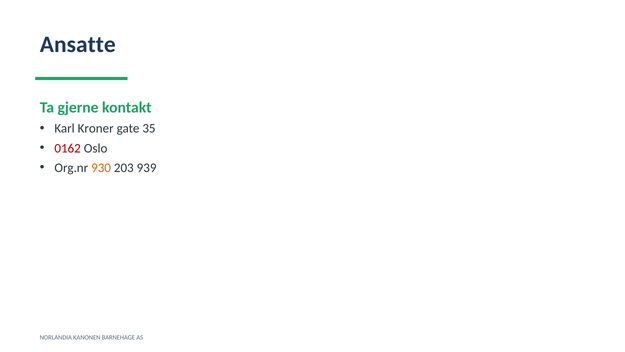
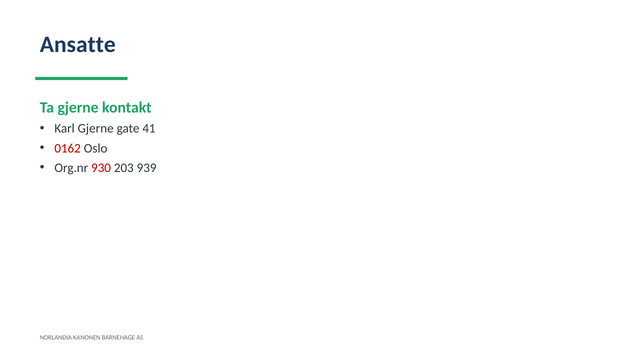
Karl Kroner: Kroner -> Gjerne (96, 129)
35: 35 -> 41 (149, 129)
930 colour: orange -> red (101, 168)
